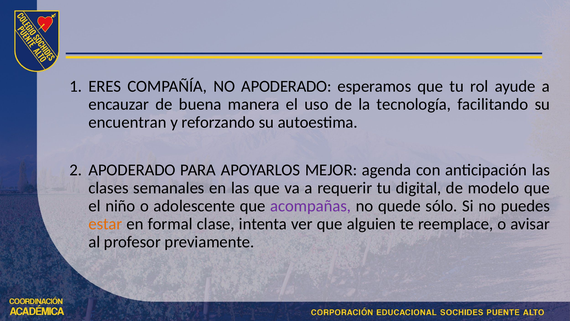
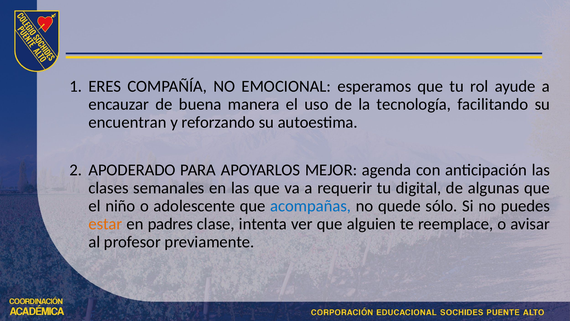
NO APODERADO: APODERADO -> EMOCIONAL (286, 86)
modelo: modelo -> algunas (494, 188)
acompañas colour: purple -> blue (311, 206)
formal: formal -> padres (170, 224)
